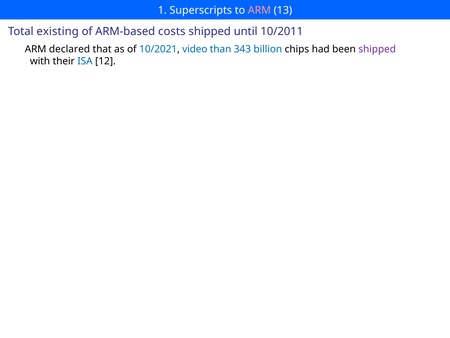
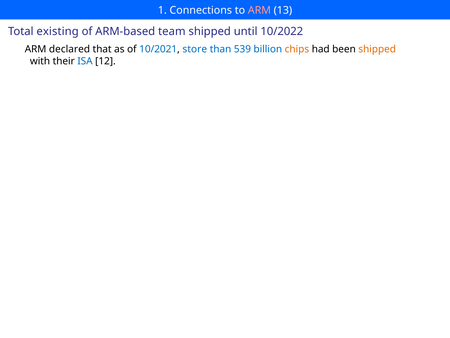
Superscripts: Superscripts -> Connections (201, 10)
costs: costs -> team (172, 31)
10/2011: 10/2011 -> 10/2022 (282, 31)
video: video -> store (195, 49)
343: 343 -> 539 (242, 49)
chips colour: black -> orange (297, 49)
shipped colour: purple -> orange (377, 49)
